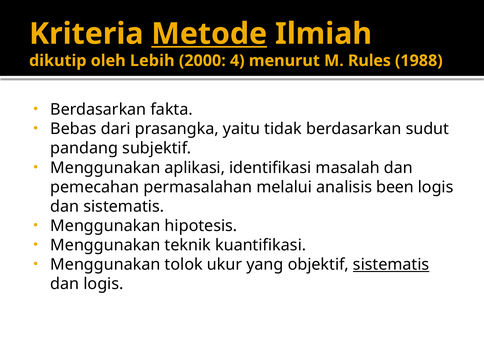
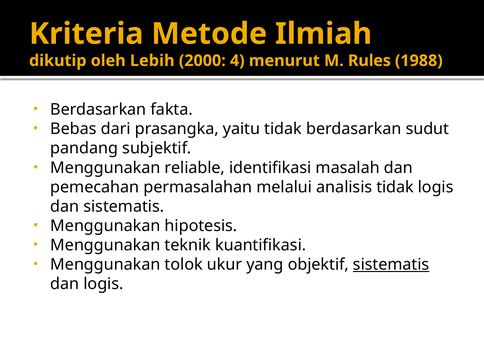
Metode underline: present -> none (209, 34)
aplikasi: aplikasi -> reliable (195, 168)
analisis been: been -> tidak (395, 187)
